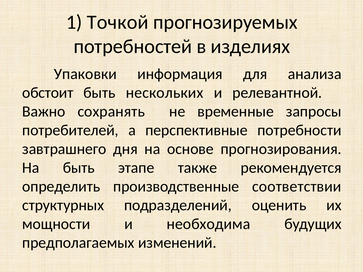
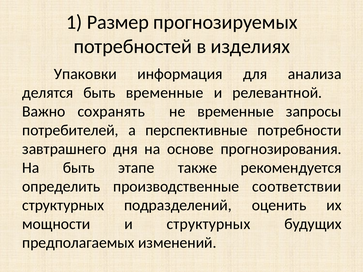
Точкой: Точкой -> Размер (118, 22)
обстоит: обстоит -> делятся (48, 93)
быть нескольких: нескольких -> временные (165, 93)
и необходима: необходима -> структурных (209, 224)
